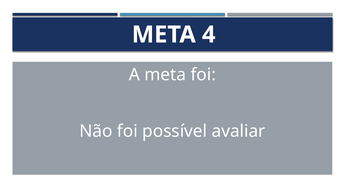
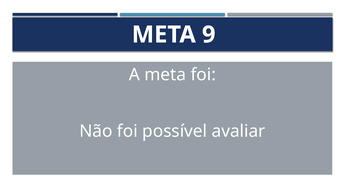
4: 4 -> 9 (209, 35)
